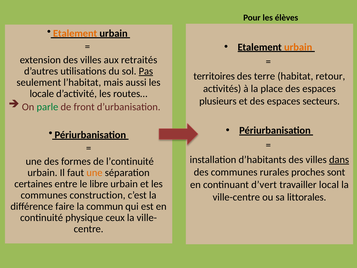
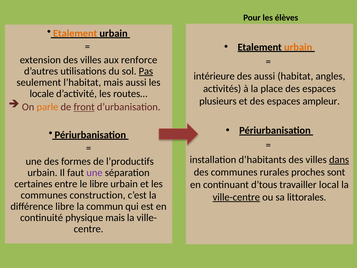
retraités: retraités -> renforce (139, 60)
territoires: territoires -> intérieure (214, 76)
des terre: terre -> aussi (265, 76)
retour: retour -> angles (330, 76)
secteurs: secteurs -> ampleur (321, 101)
parle colour: green -> orange (47, 107)
front underline: none -> present (84, 107)
l’continuité: l’continuité -> l’productifs (130, 161)
une colour: orange -> purple (94, 173)
d’vert: d’vert -> d’tous (264, 184)
ville-centre underline: none -> present (236, 197)
différence faire: faire -> libre (65, 206)
physique ceux: ceux -> mais (115, 217)
